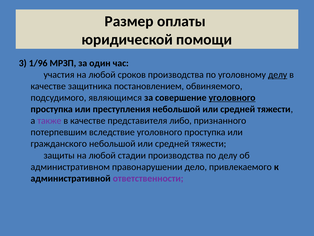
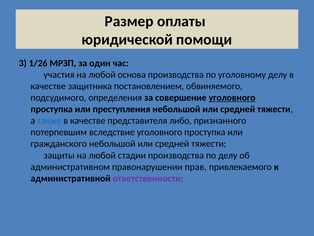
1/96: 1/96 -> 1/26 (38, 63)
сроков: сроков -> основа (132, 74)
делу underline: present -> none (278, 74)
являющимся: являющимся -> определения (115, 97)
также colour: purple -> blue (49, 120)
дело: дело -> прав (196, 167)
